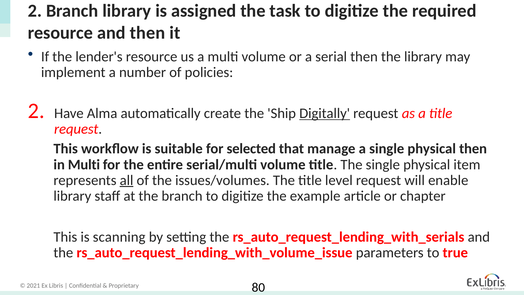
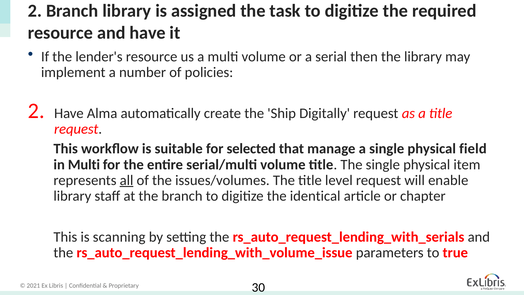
and then: then -> have (148, 33)
Digitally underline: present -> none (325, 113)
physical then: then -> field (473, 149)
example: example -> identical (315, 196)
80: 80 -> 30 (258, 287)
